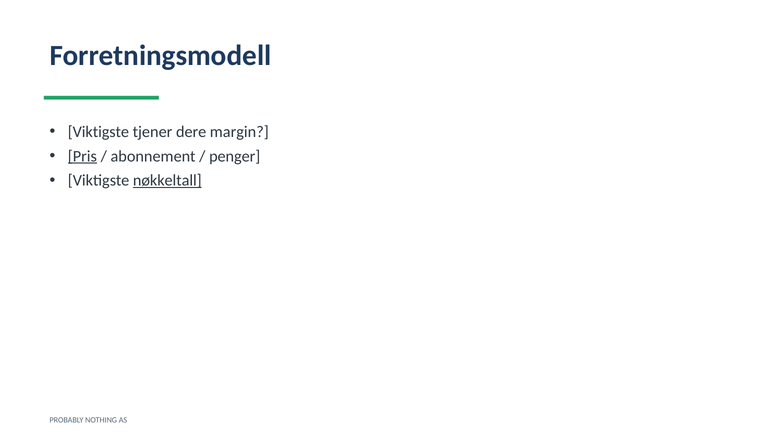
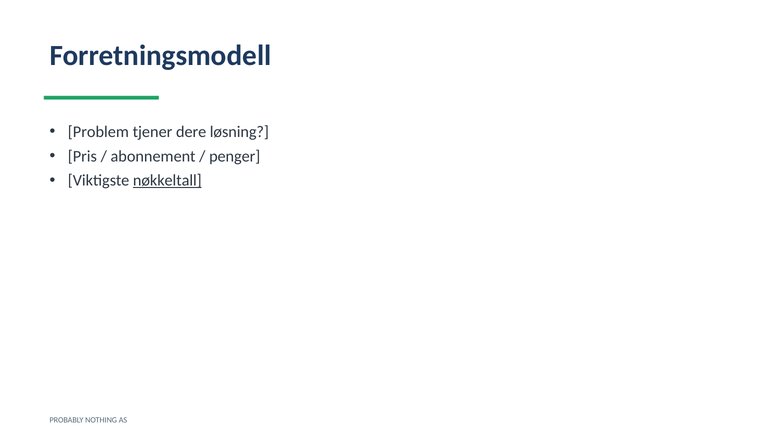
Viktigste: Viktigste -> Problem (98, 132)
margin: margin -> løsning (239, 132)
Pris underline: present -> none (82, 156)
